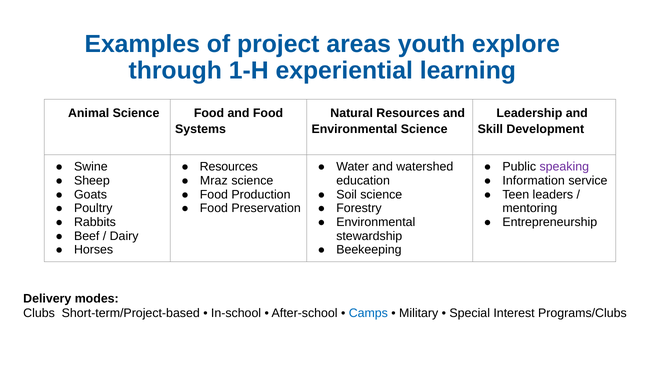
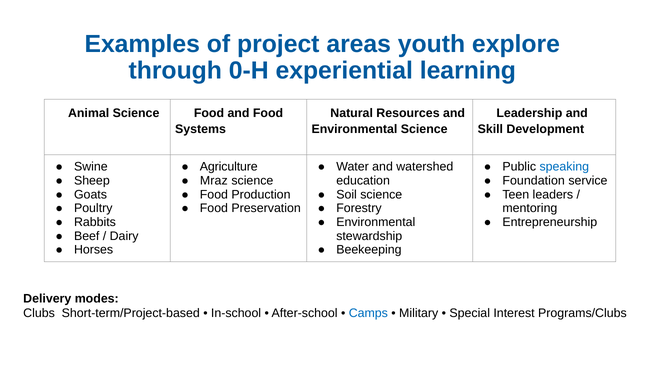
1-H: 1-H -> 0-H (249, 71)
Resources: Resources -> Agriculture (229, 167)
speaking colour: purple -> blue (564, 167)
Information: Information -> Foundation (534, 181)
